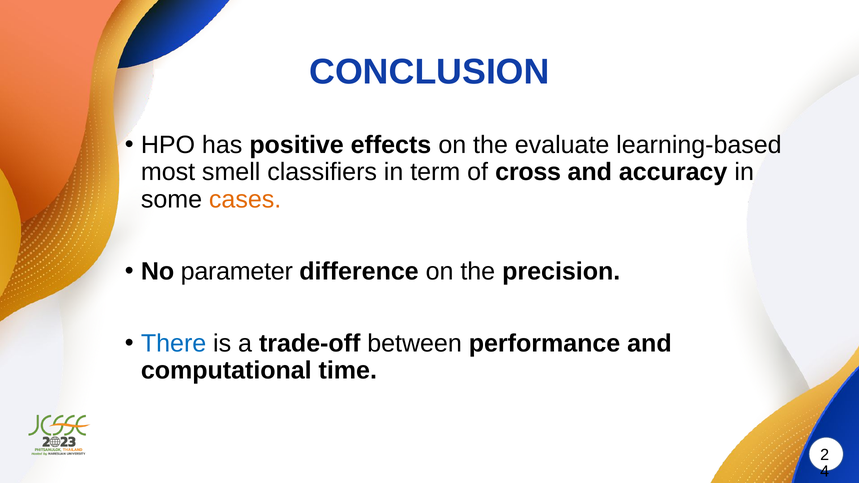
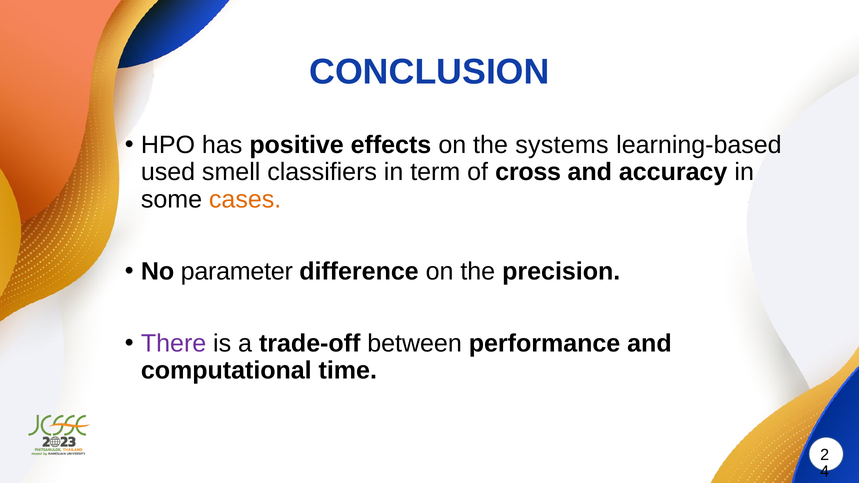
evaluate: evaluate -> systems (562, 145)
most: most -> used (168, 172)
There colour: blue -> purple (174, 343)
